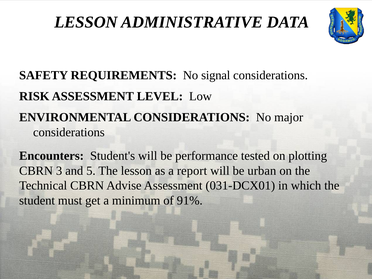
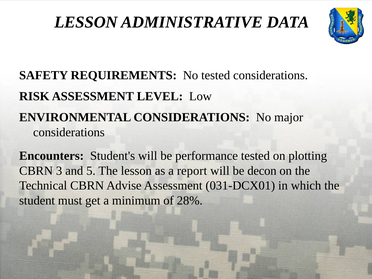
No signal: signal -> tested (216, 75)
urban: urban -> decon (262, 171)
91%: 91% -> 28% (190, 200)
